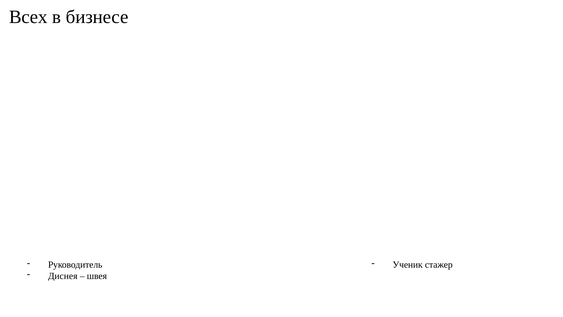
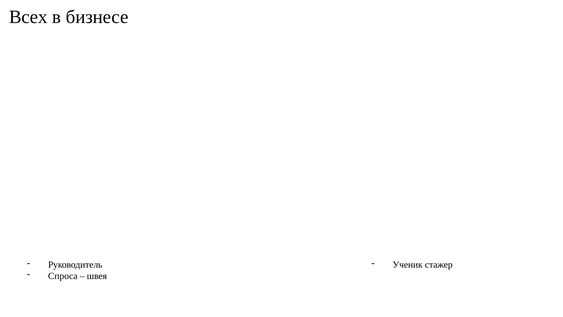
Диснея: Диснея -> Спроса (63, 276)
